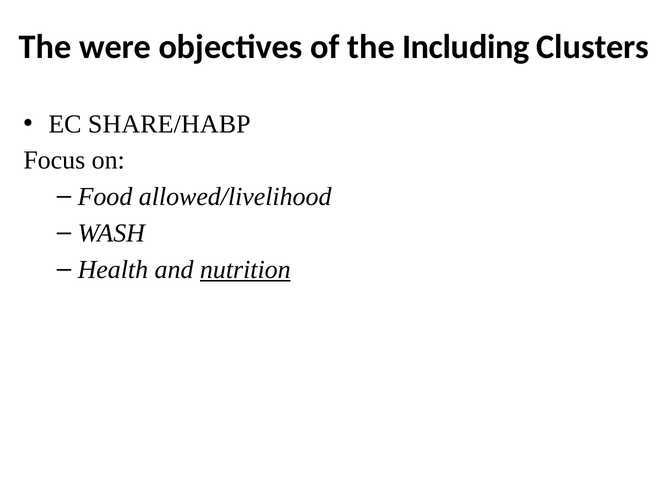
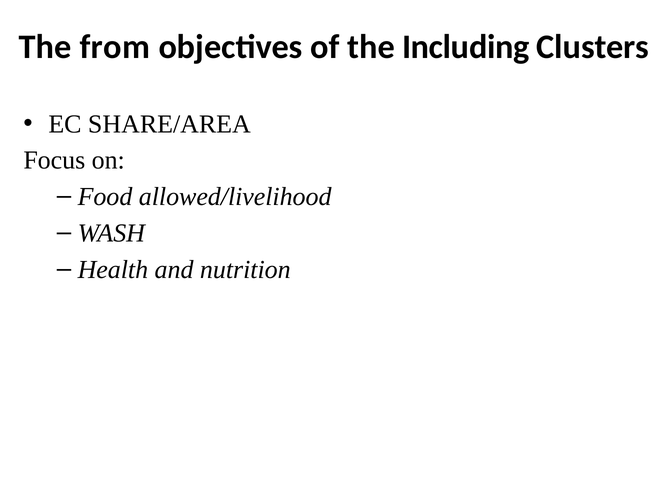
were: were -> from (115, 47)
SHARE/HABP: SHARE/HABP -> SHARE/AREA (169, 124)
nutrition underline: present -> none (245, 270)
